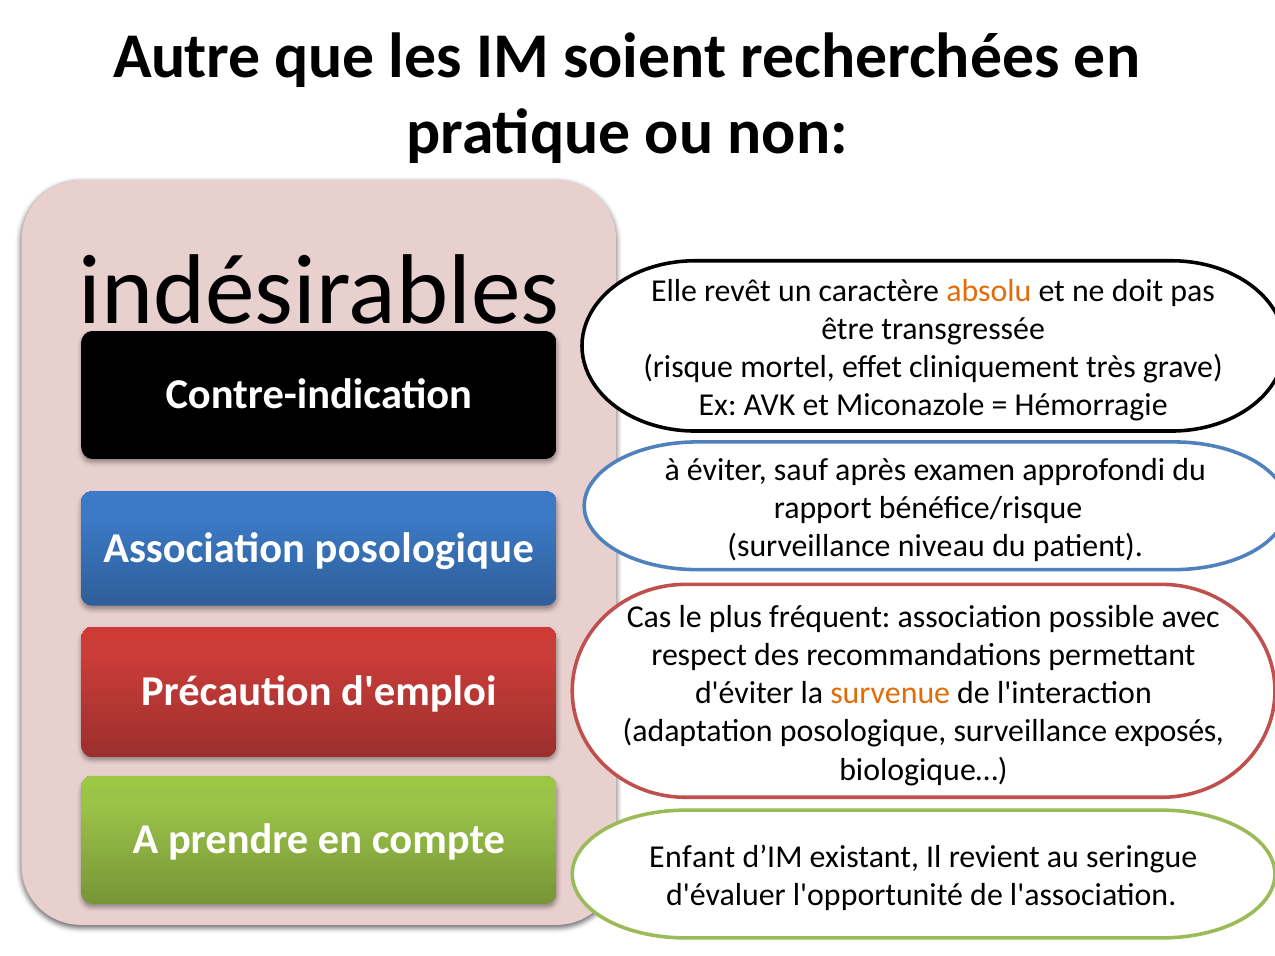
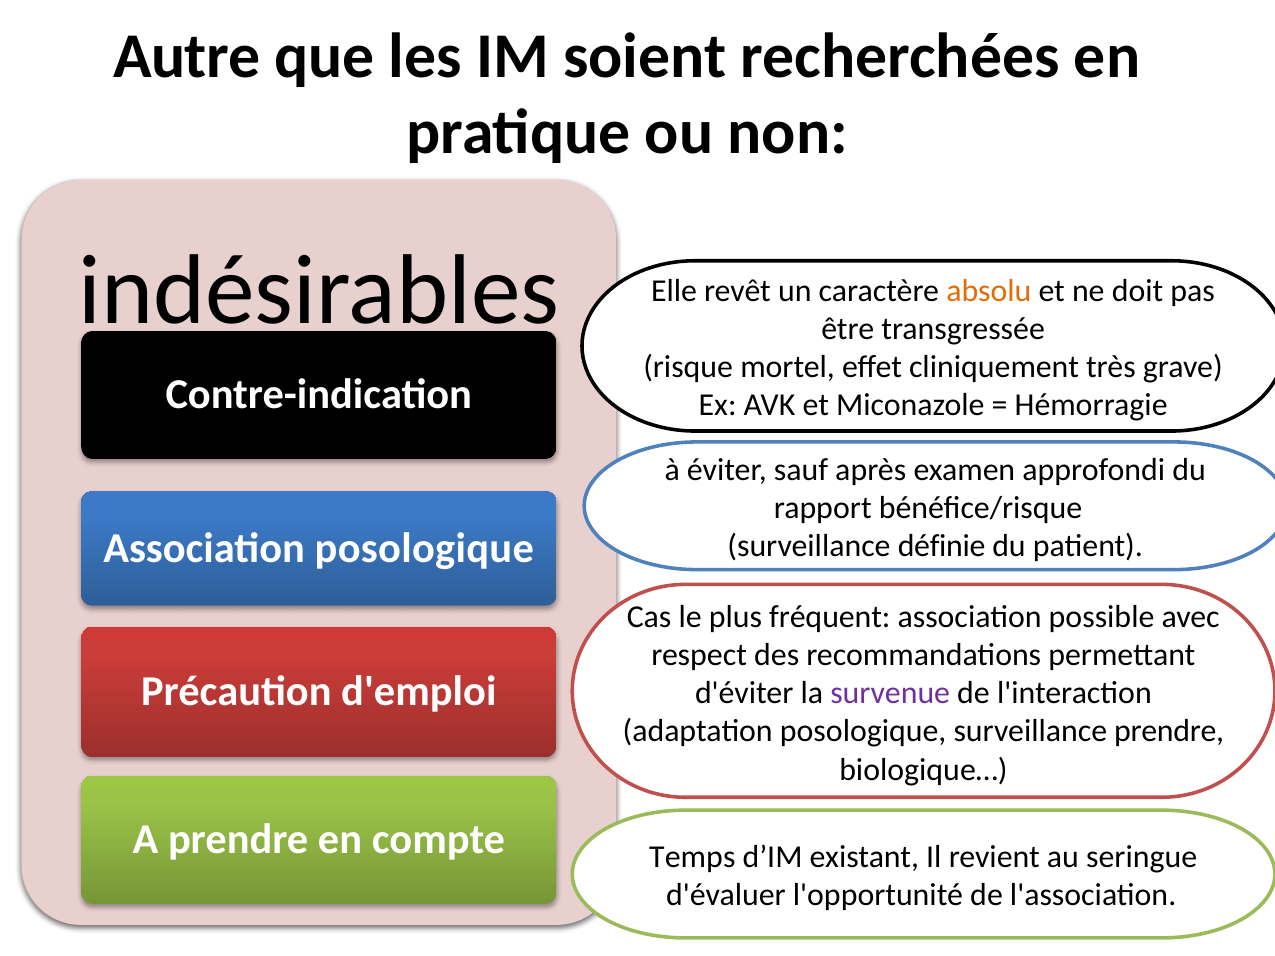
niveau: niveau -> définie (942, 546)
survenue colour: orange -> purple (890, 693)
surveillance exposés: exposés -> prendre (1169, 731)
Enfant: Enfant -> Temps (692, 857)
